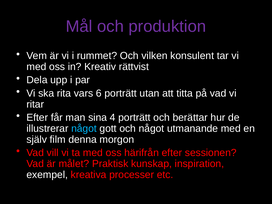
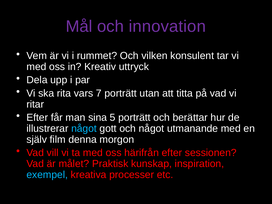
produktion: produktion -> innovation (167, 26)
rättvist: rättvist -> uttryck (134, 67)
6: 6 -> 7 (99, 93)
4: 4 -> 5 (113, 117)
exempel colour: white -> light blue (47, 175)
